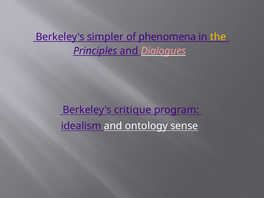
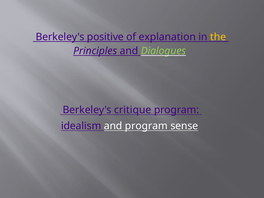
simpler: simpler -> positive (105, 37)
phenomena: phenomena -> explanation (167, 37)
Dialogues colour: pink -> light green (163, 51)
and ontology: ontology -> program (146, 126)
